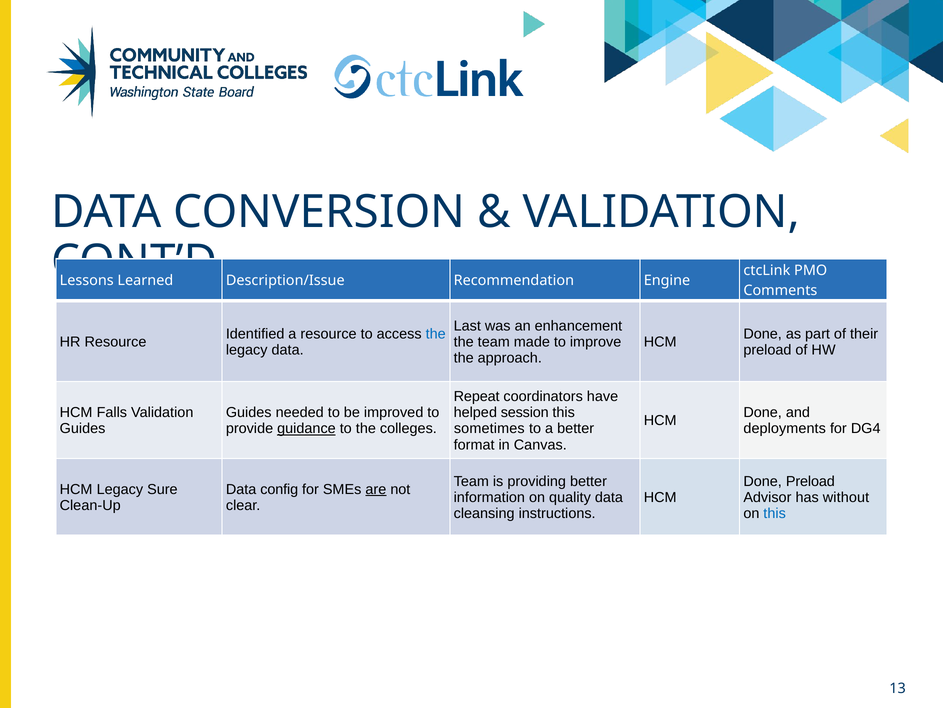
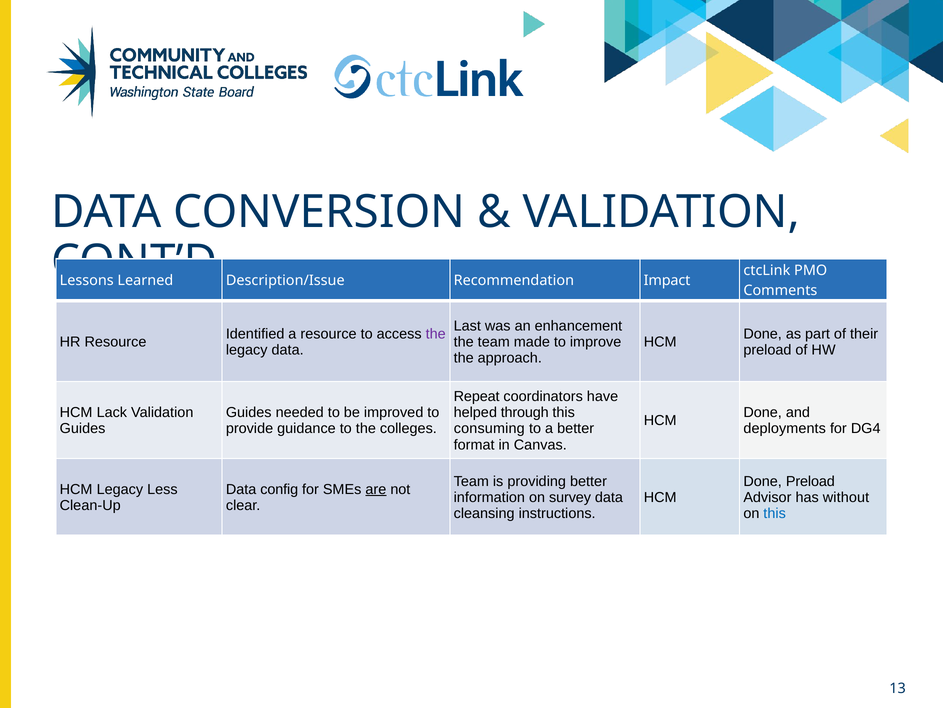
Engine: Engine -> Impact (667, 280)
the colour: blue -> purple (436, 333)
Falls: Falls -> Lack (112, 412)
session: session -> through (525, 412)
guidance underline: present -> none (306, 428)
sometimes: sometimes -> consuming (489, 428)
Sure: Sure -> Less (162, 489)
quality: quality -> survey (570, 497)
